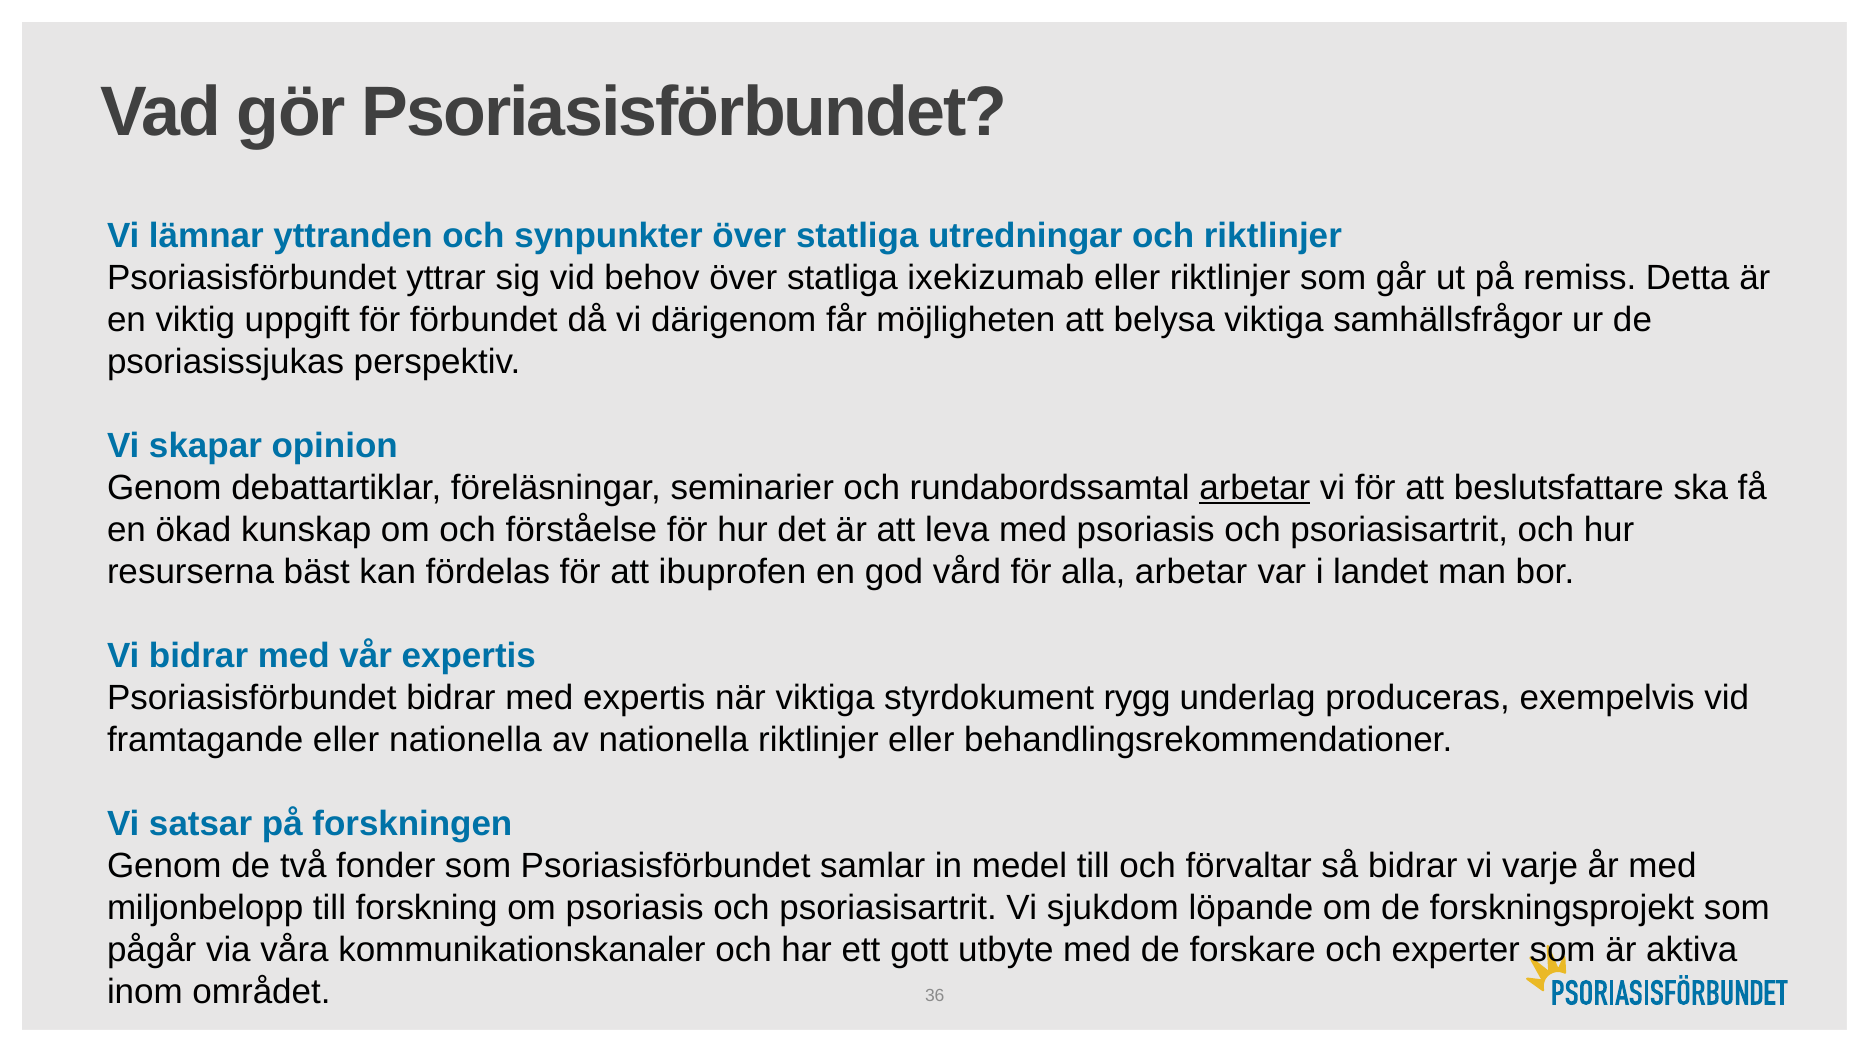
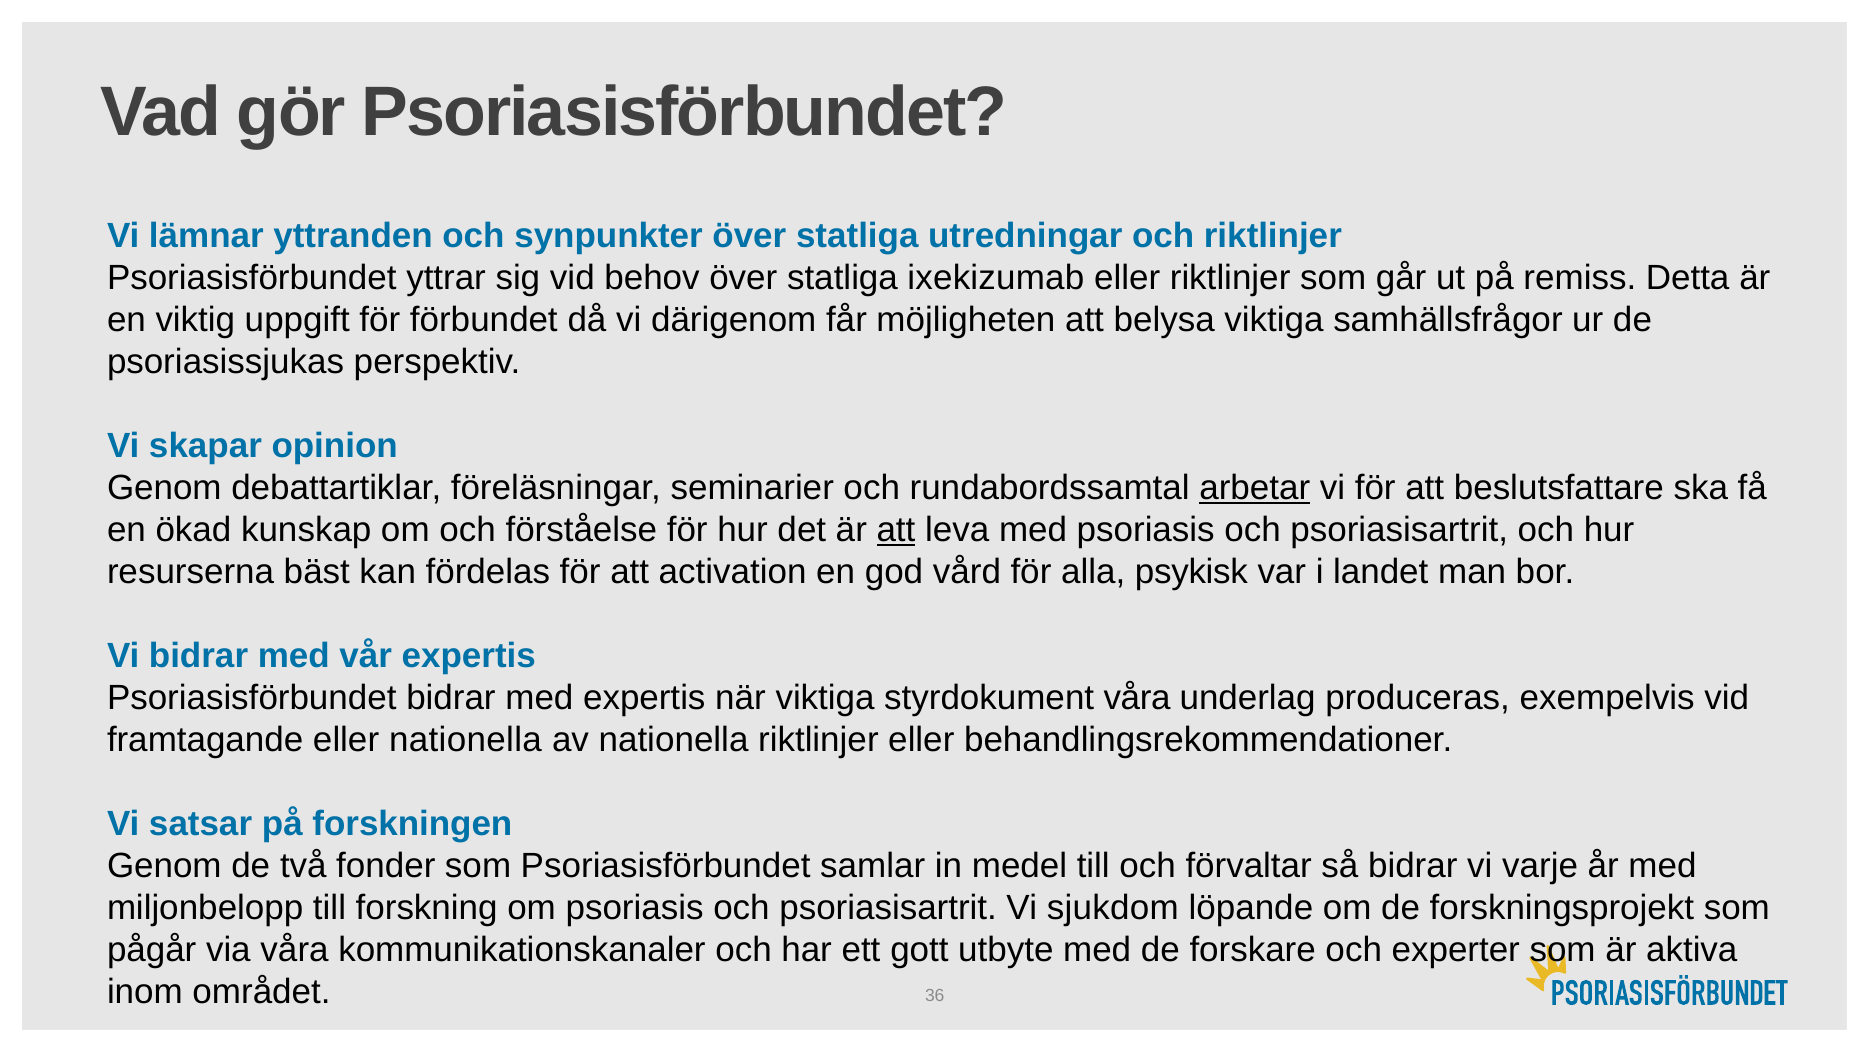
att underline: none -> present (896, 530)
ibuprofen: ibuprofen -> activation (733, 572)
alla arbetar: arbetar -> psykisk (1191, 572)
styrdokument rygg: rygg -> våra (1137, 698)
